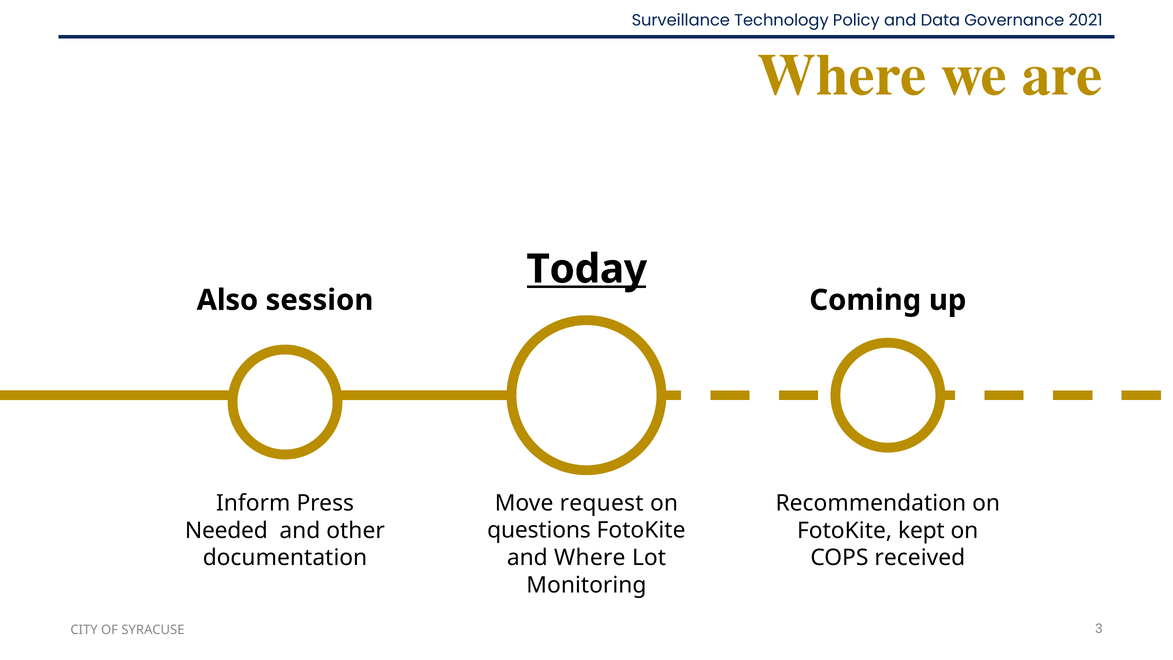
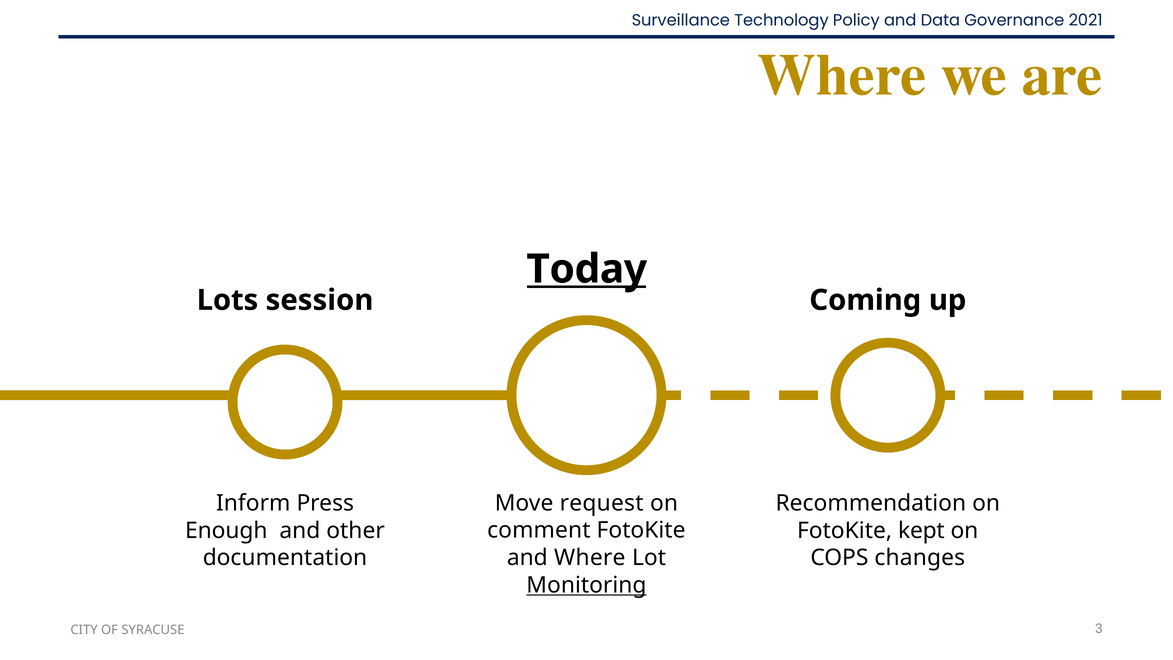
Also: Also -> Lots (227, 300)
Needed: Needed -> Enough (226, 530)
questions: questions -> comment (539, 530)
received: received -> changes (920, 558)
Monitoring underline: none -> present (586, 585)
